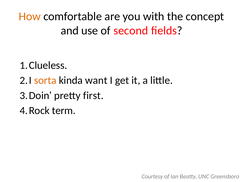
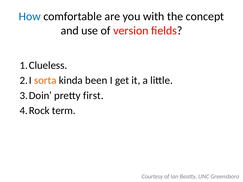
How colour: orange -> blue (30, 16)
second: second -> version (131, 31)
want: want -> been (96, 81)
